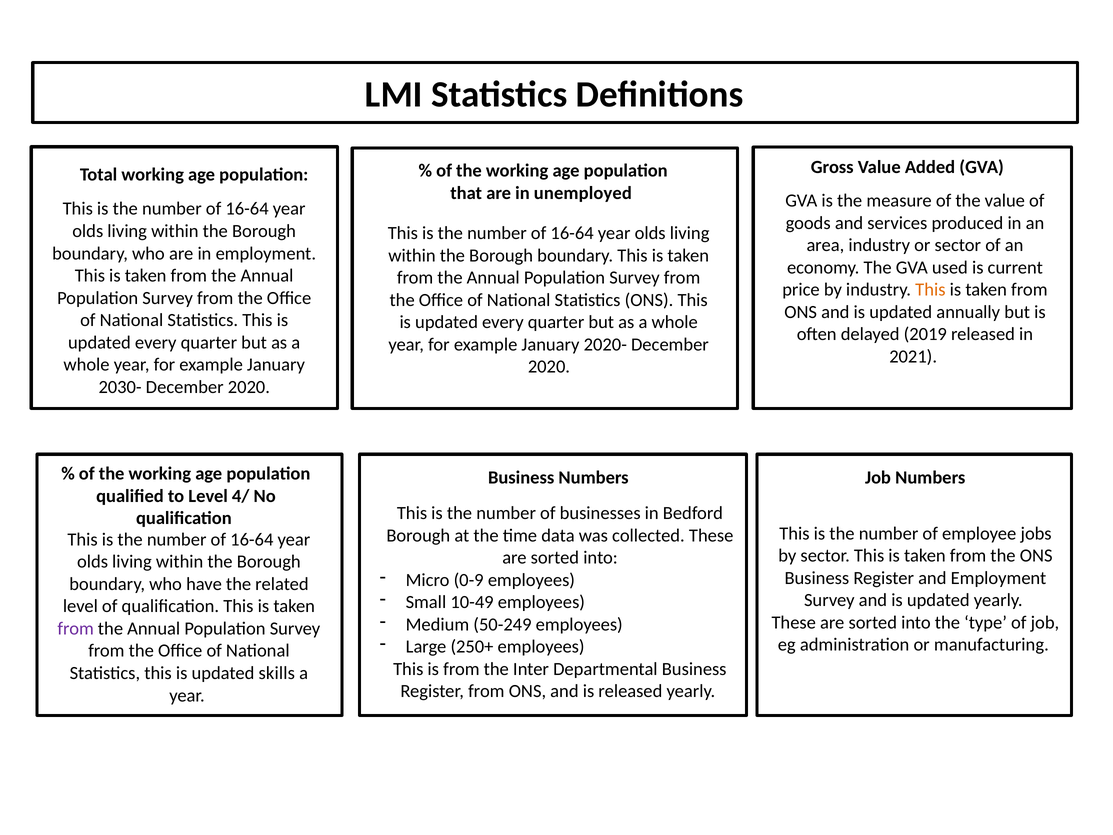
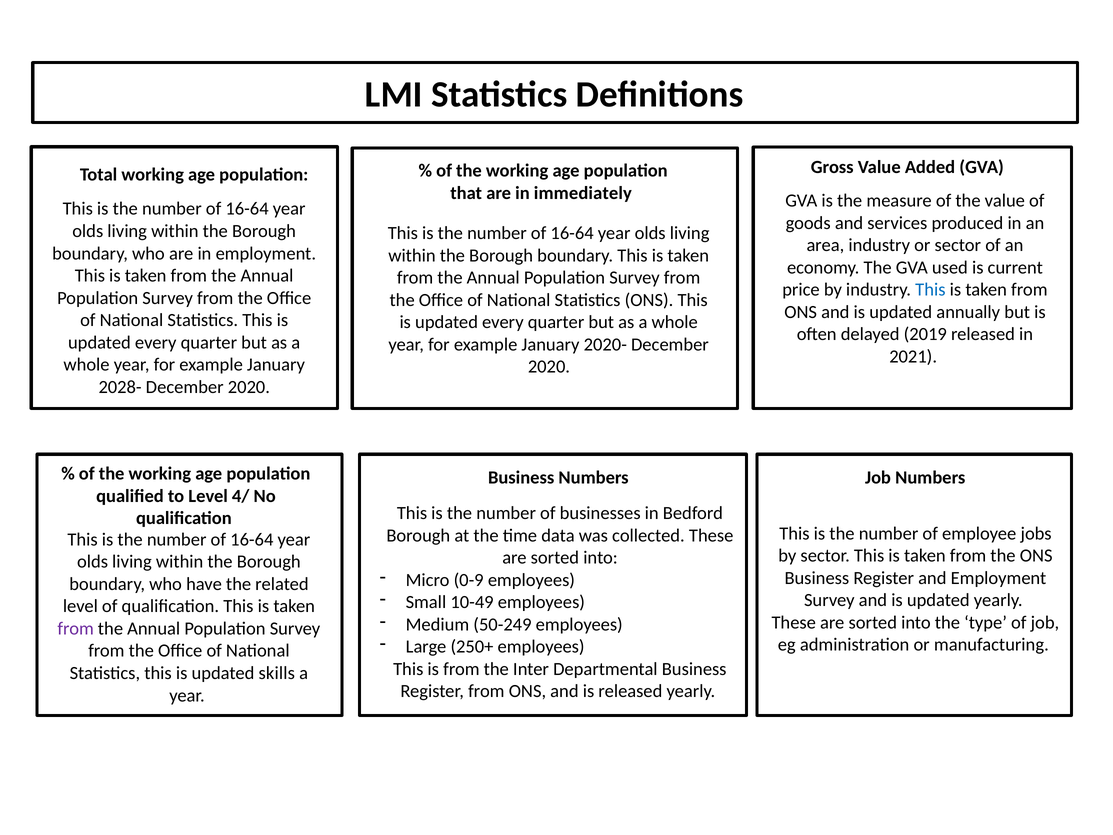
unemployed: unemployed -> immediately (583, 193)
This colour: orange -> blue (930, 290)
2030-: 2030- -> 2028- (120, 387)
